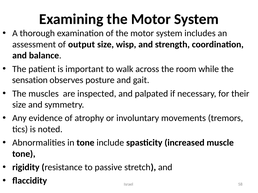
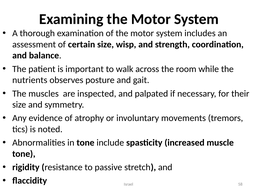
output: output -> certain (82, 45)
sensation: sensation -> nutrients (30, 80)
